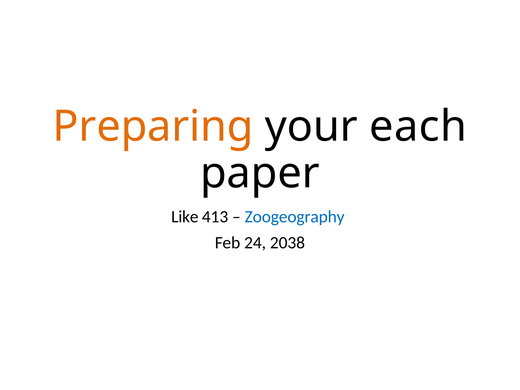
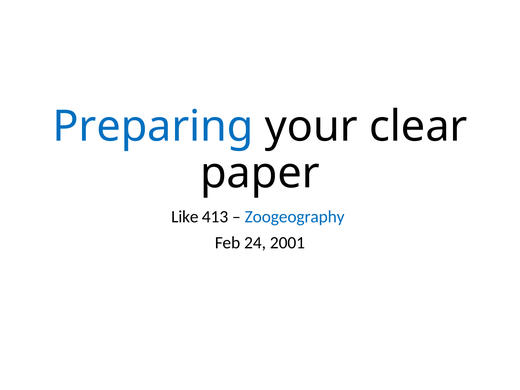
Preparing colour: orange -> blue (153, 127)
each: each -> clear (418, 127)
2038: 2038 -> 2001 (287, 243)
